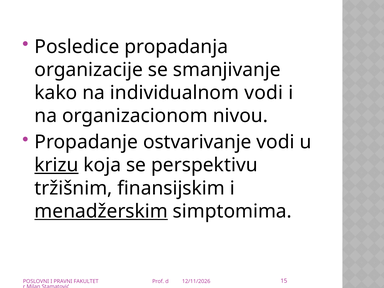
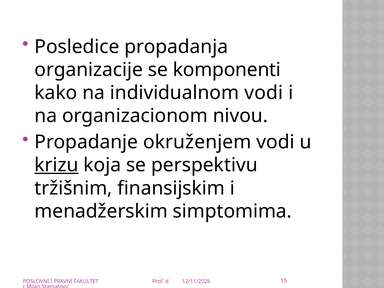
smanjivanje: smanjivanje -> komponenti (227, 70)
ostvarivanje: ostvarivanje -> okruženjem (197, 142)
menadžerskim underline: present -> none (101, 211)
